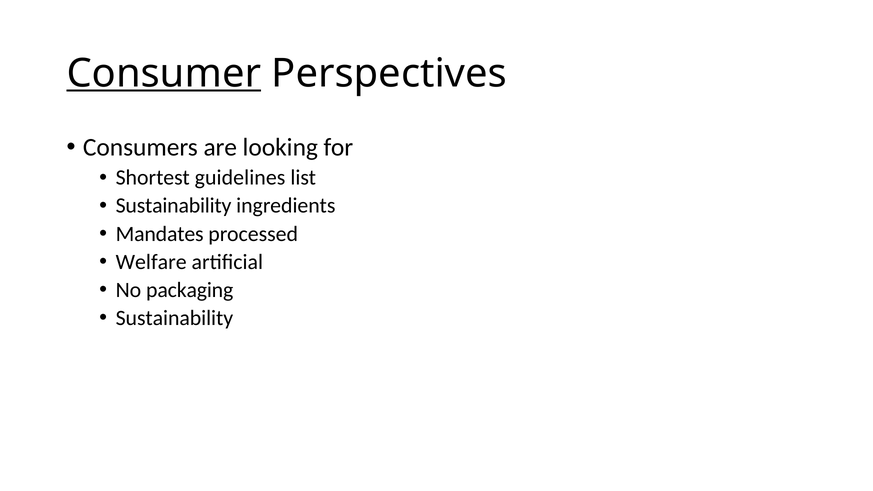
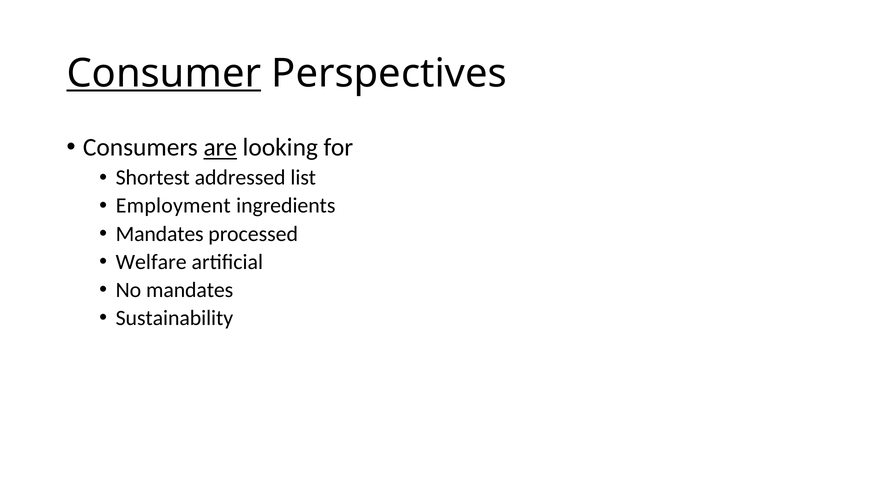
are underline: none -> present (220, 148)
guidelines: guidelines -> addressed (240, 178)
Sustainability: Sustainability -> Employment (173, 206)
No packaging: packaging -> mandates (190, 290)
